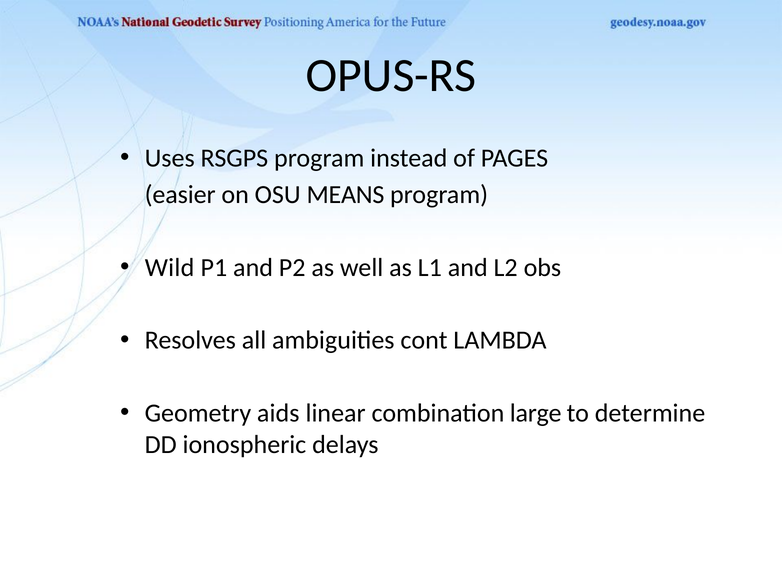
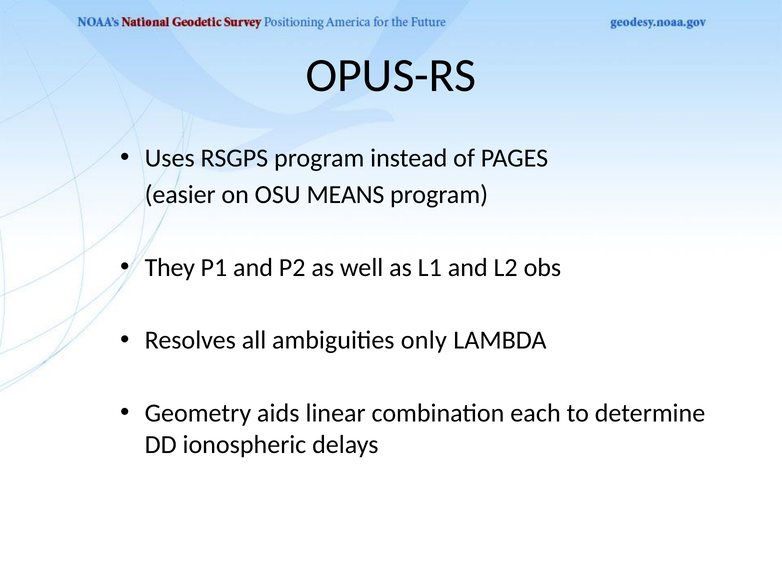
Wild: Wild -> They (170, 268)
cont: cont -> only (424, 341)
large: large -> each (536, 414)
